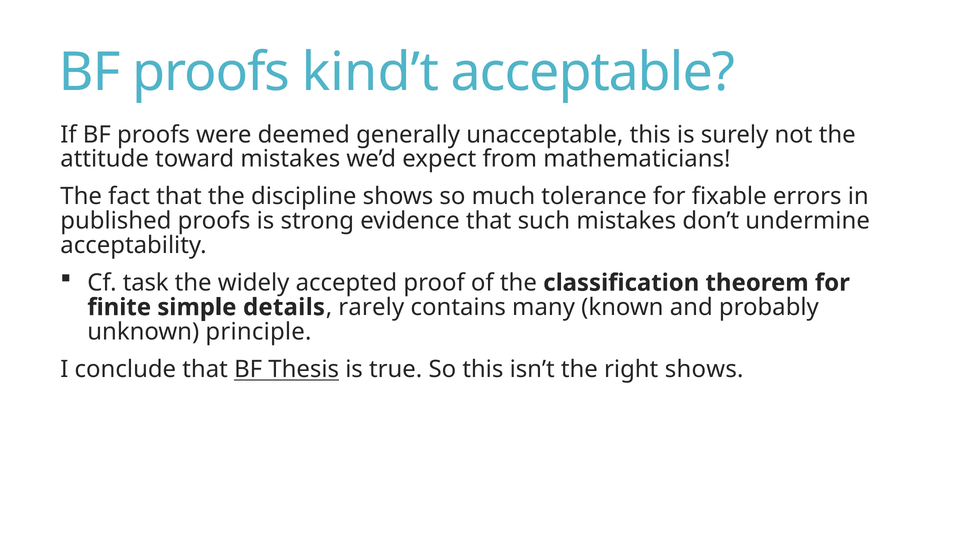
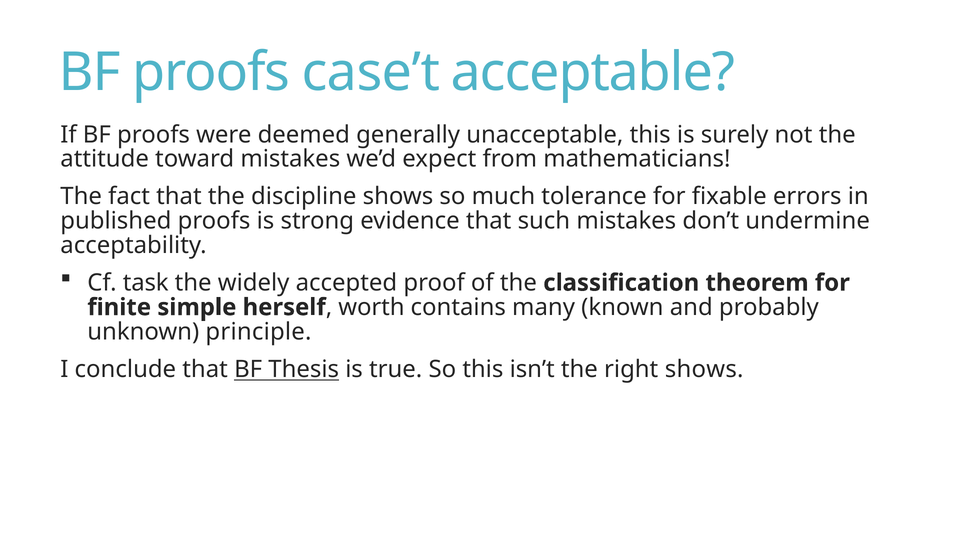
kind’t: kind’t -> case’t (371, 72)
details: details -> herself (284, 307)
rarely: rarely -> worth (371, 307)
